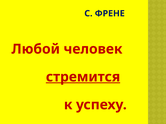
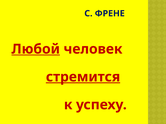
Любой underline: none -> present (36, 49)
